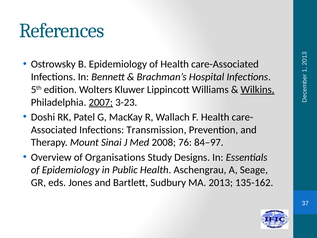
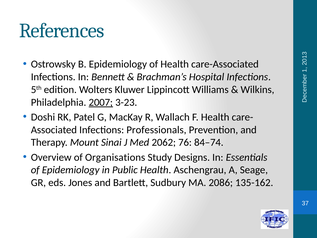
Wilkins underline: present -> none (257, 90)
Transmission: Transmission -> Professionals (156, 130)
2008: 2008 -> 2062 (164, 142)
84–97: 84–97 -> 84–74 (209, 142)
2013: 2013 -> 2086 (221, 182)
